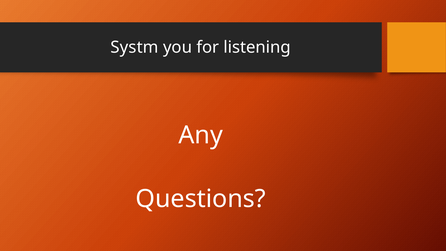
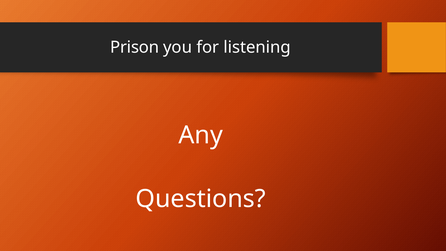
Systm: Systm -> Prison (135, 47)
